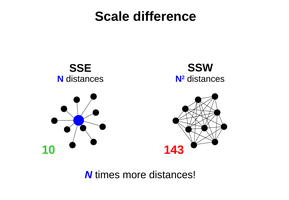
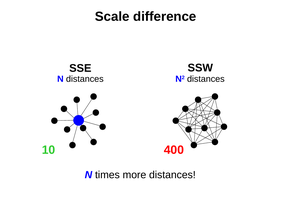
143: 143 -> 400 (174, 150)
